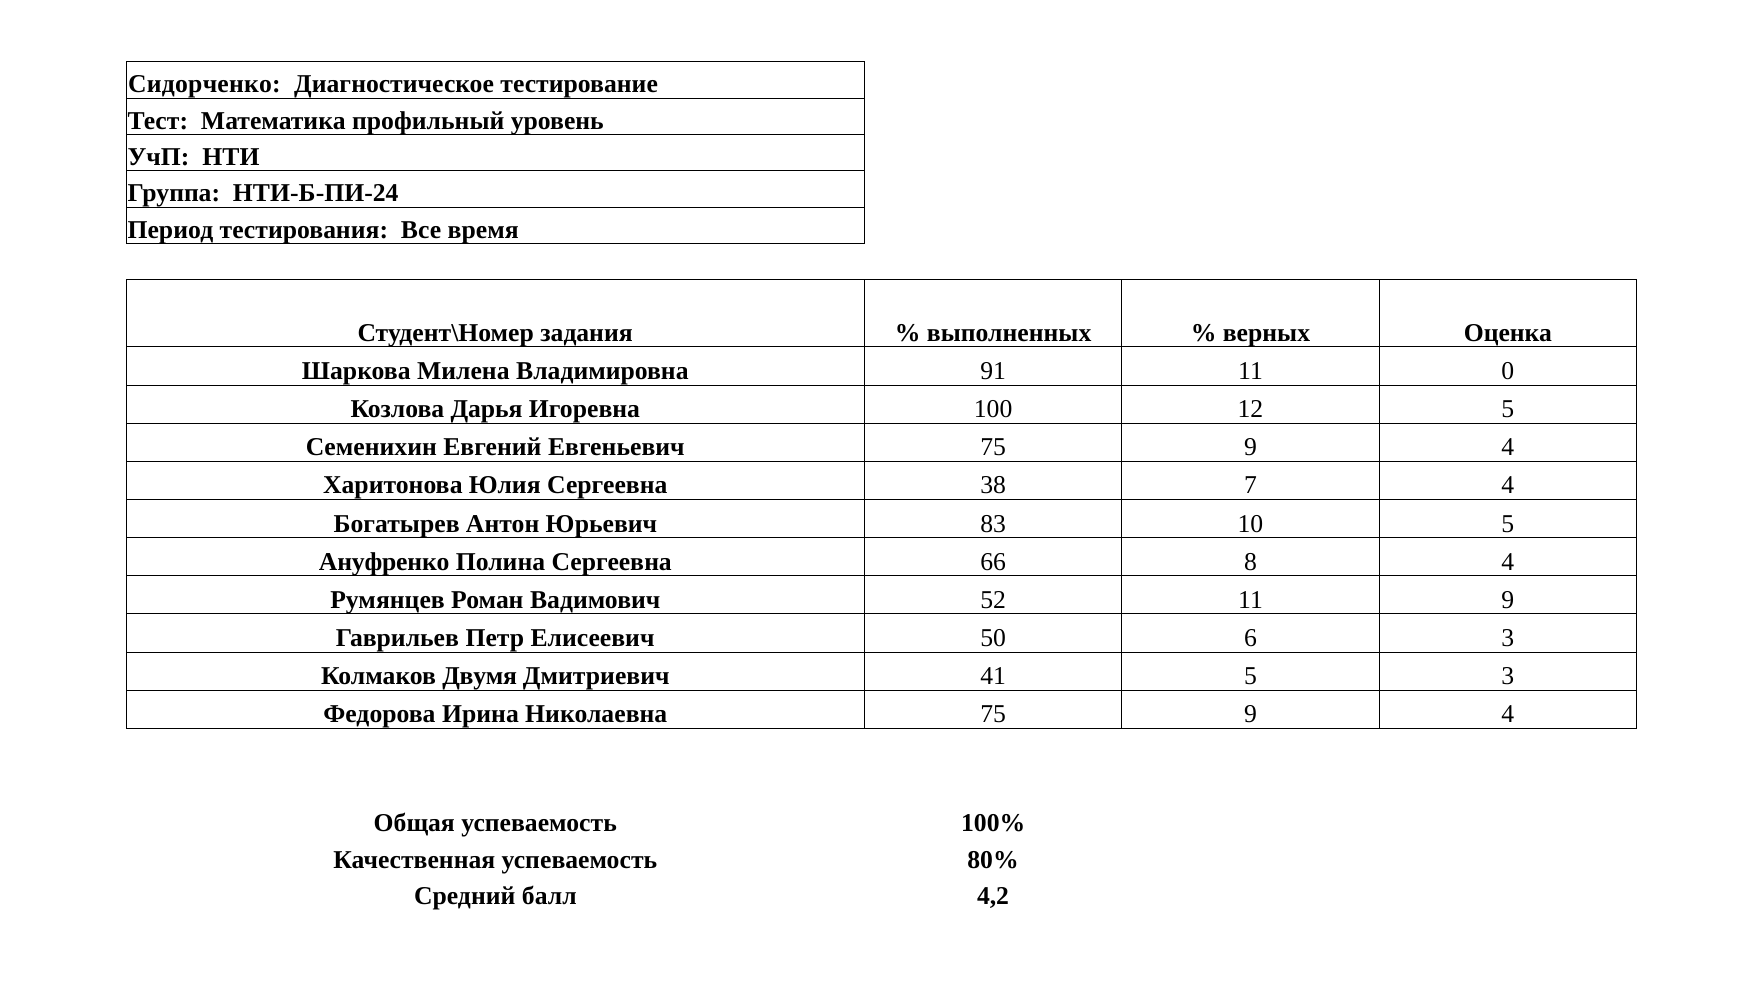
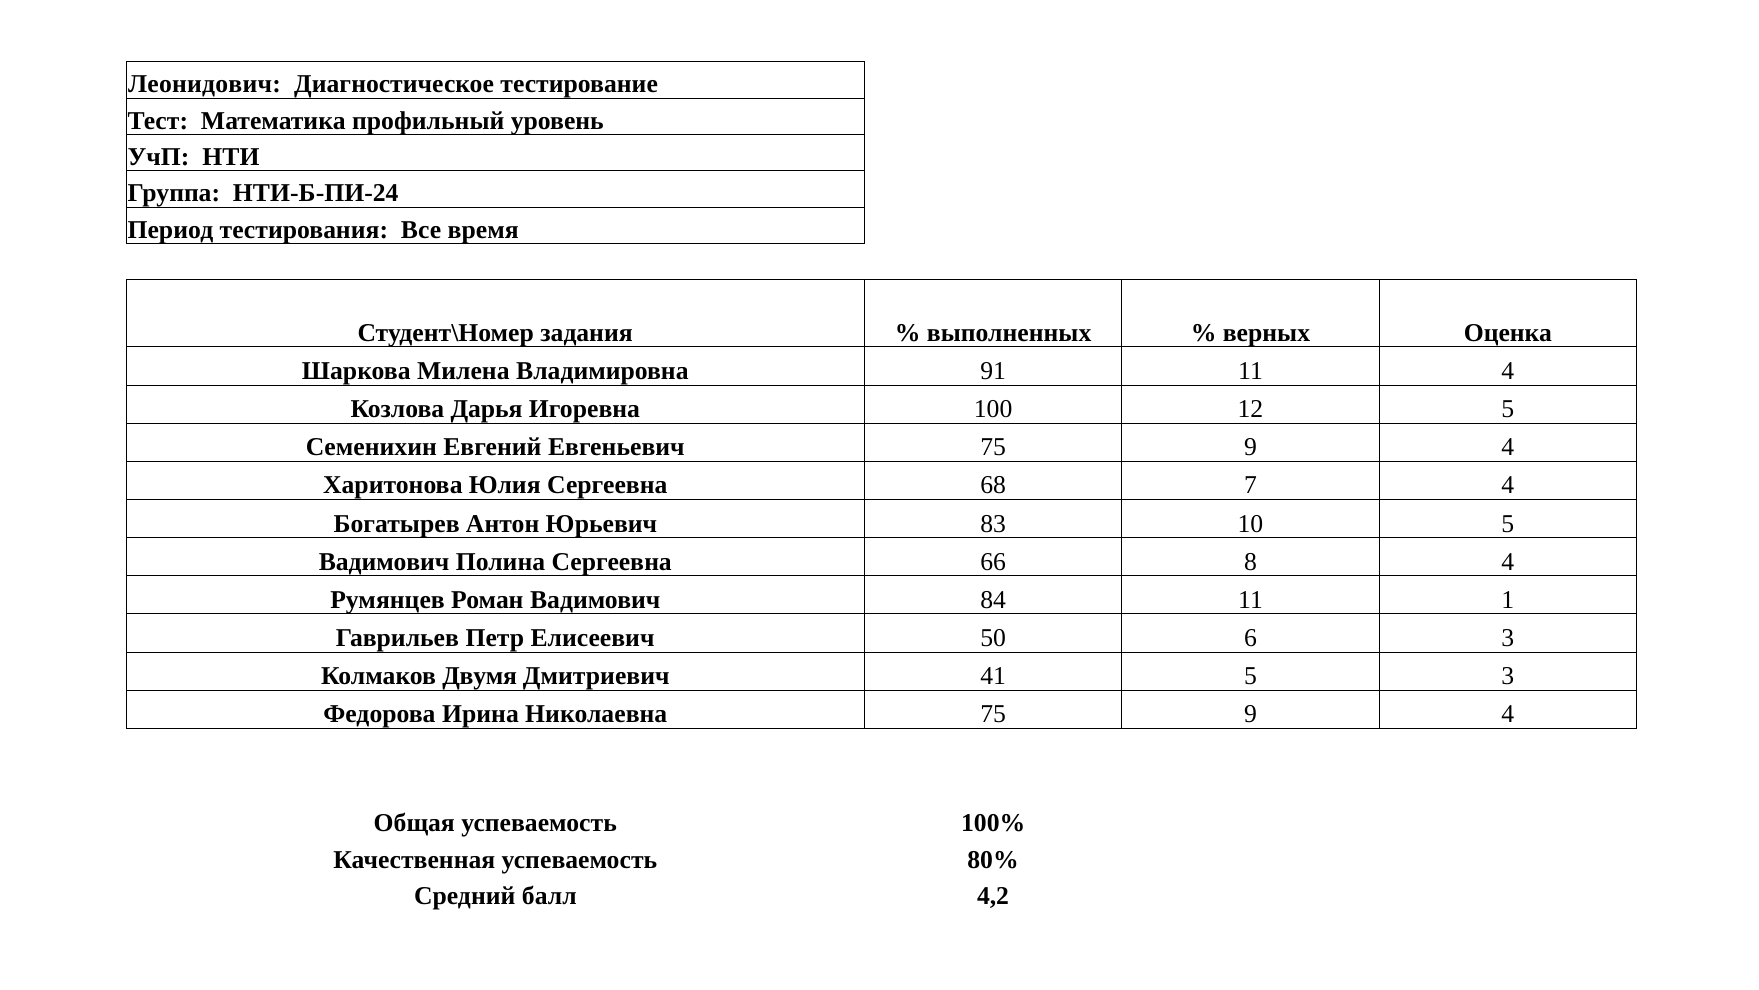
Сидорченко: Сидорченко -> Леонидович (204, 84)
11 0: 0 -> 4 (1508, 371)
38: 38 -> 68 (993, 485)
Ануфренко: Ануфренко -> Вадимович (384, 561)
52: 52 -> 84 (993, 600)
11 9: 9 -> 1 (1508, 600)
